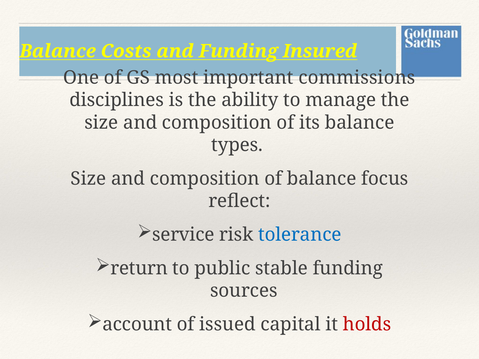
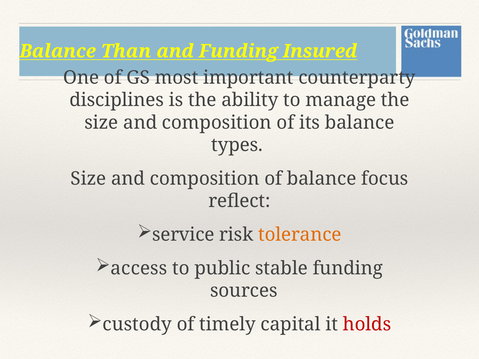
Costs: Costs -> Than (126, 51)
commissions: commissions -> counterparty (357, 78)
tolerance colour: blue -> orange (300, 235)
return: return -> access (139, 269)
account: account -> custody (137, 325)
issued: issued -> timely (228, 325)
